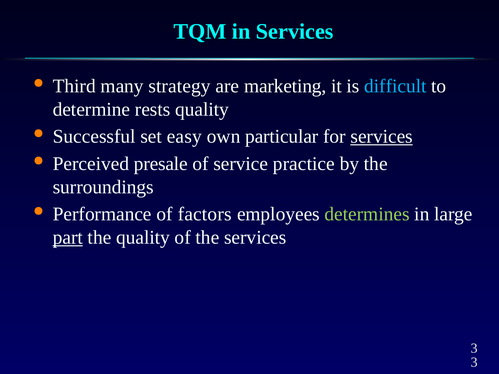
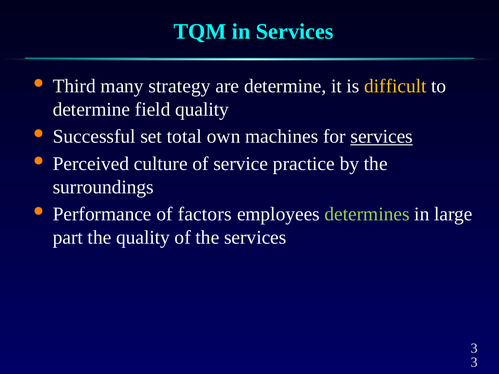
are marketing: marketing -> determine (285, 86)
difficult colour: light blue -> yellow (395, 86)
rests: rests -> field (153, 109)
easy: easy -> total (184, 137)
particular: particular -> machines (282, 137)
presale: presale -> culture (161, 164)
part underline: present -> none (68, 238)
